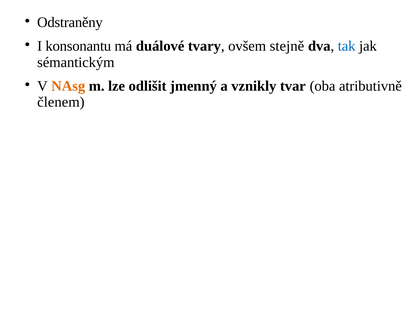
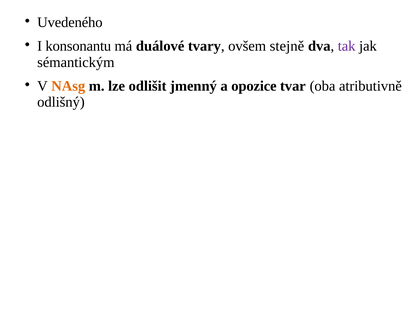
Odstraněny: Odstraněny -> Uvedeného (70, 22)
tak colour: blue -> purple (347, 46)
vznikly: vznikly -> opozice (254, 86)
členem: členem -> odlišný (61, 102)
